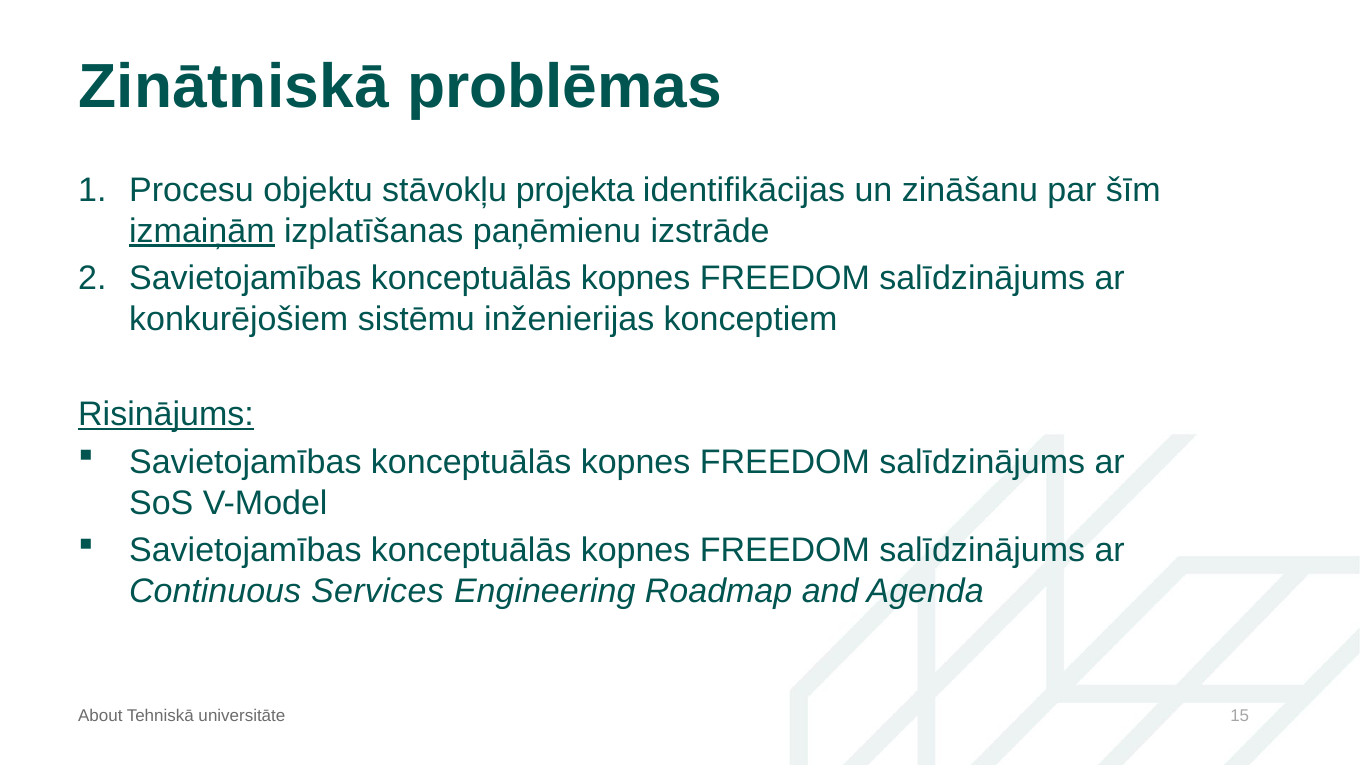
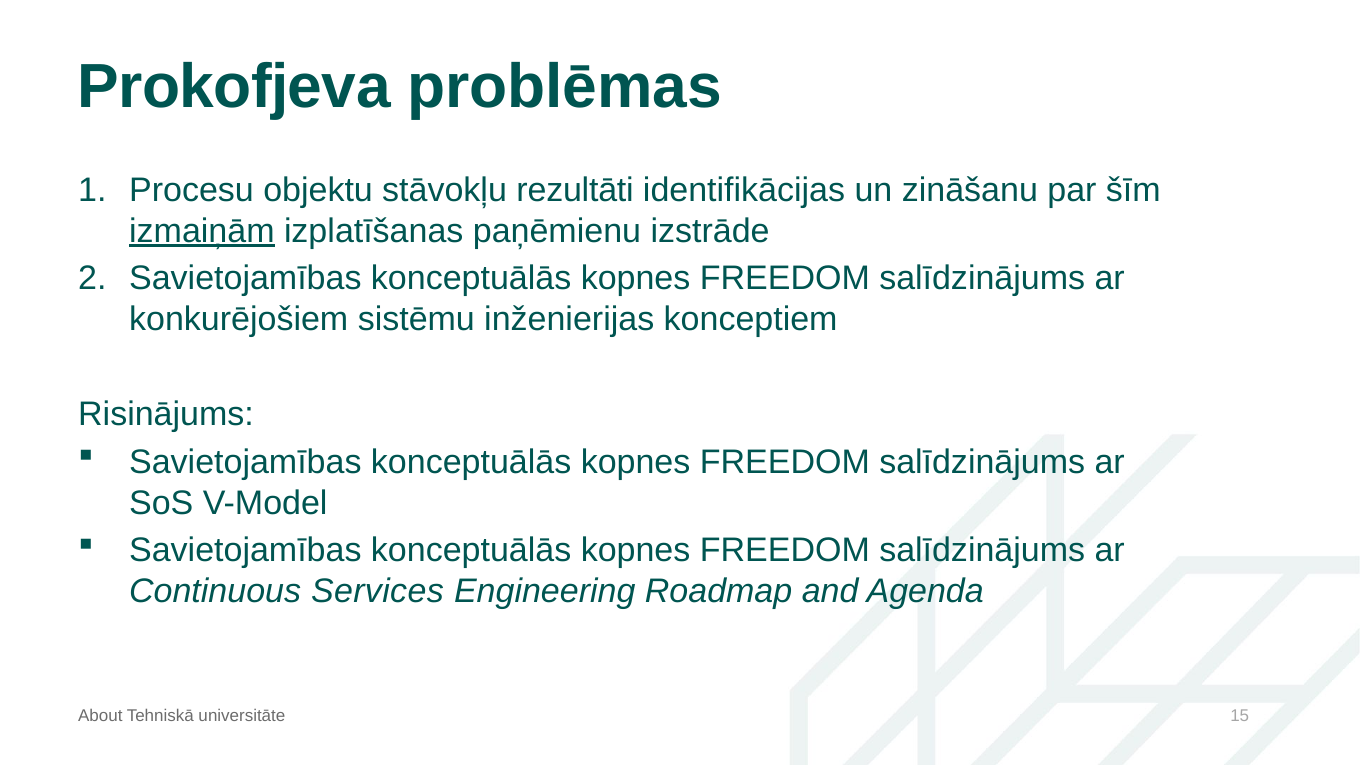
Zinātniskā: Zinātniskā -> Prokofjeva (234, 87)
projekta: projekta -> rezultāti (575, 190)
Risinājums underline: present -> none (166, 414)
